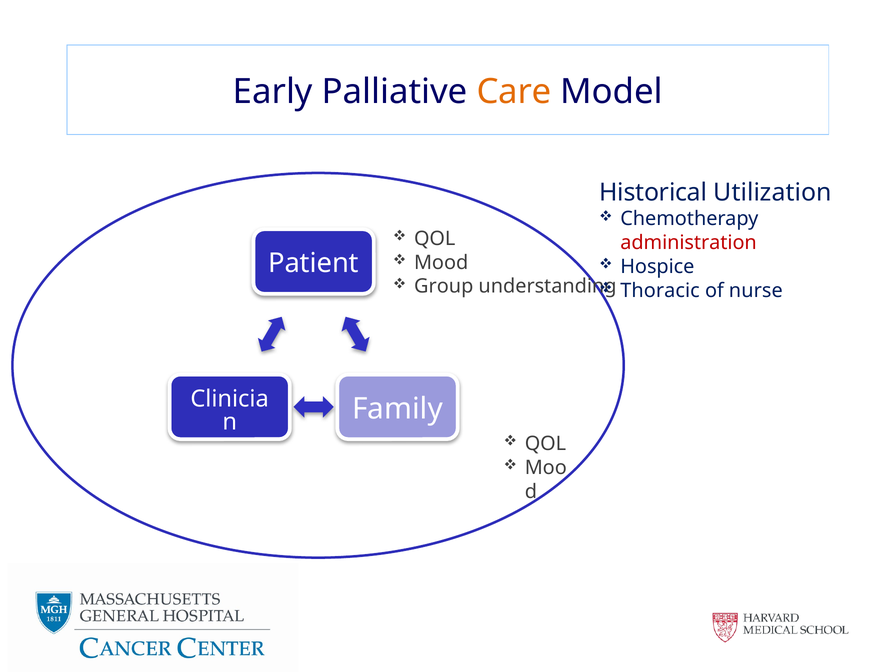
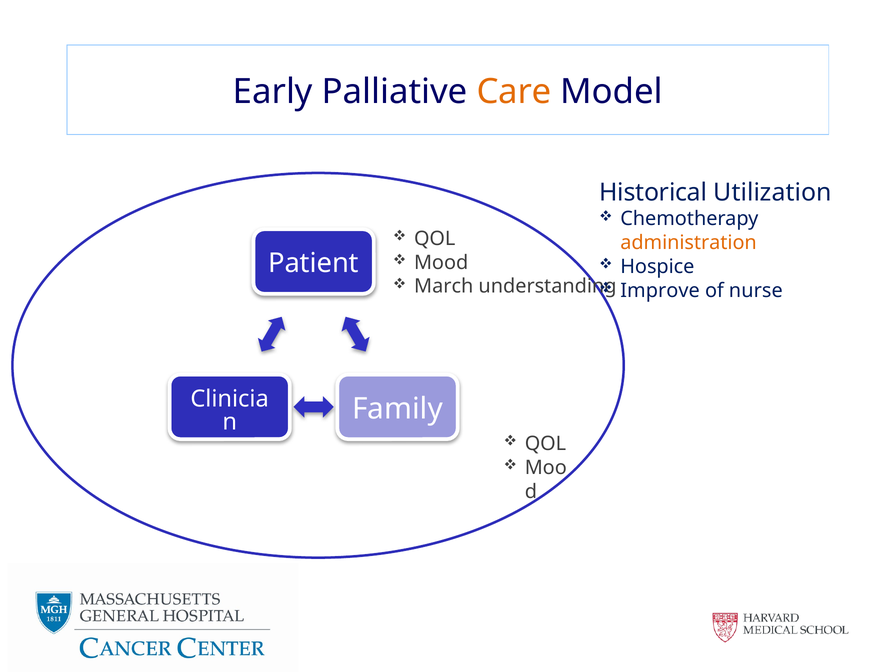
administration colour: red -> orange (689, 243)
Group: Group -> March (444, 286)
Thoracic: Thoracic -> Improve (660, 291)
